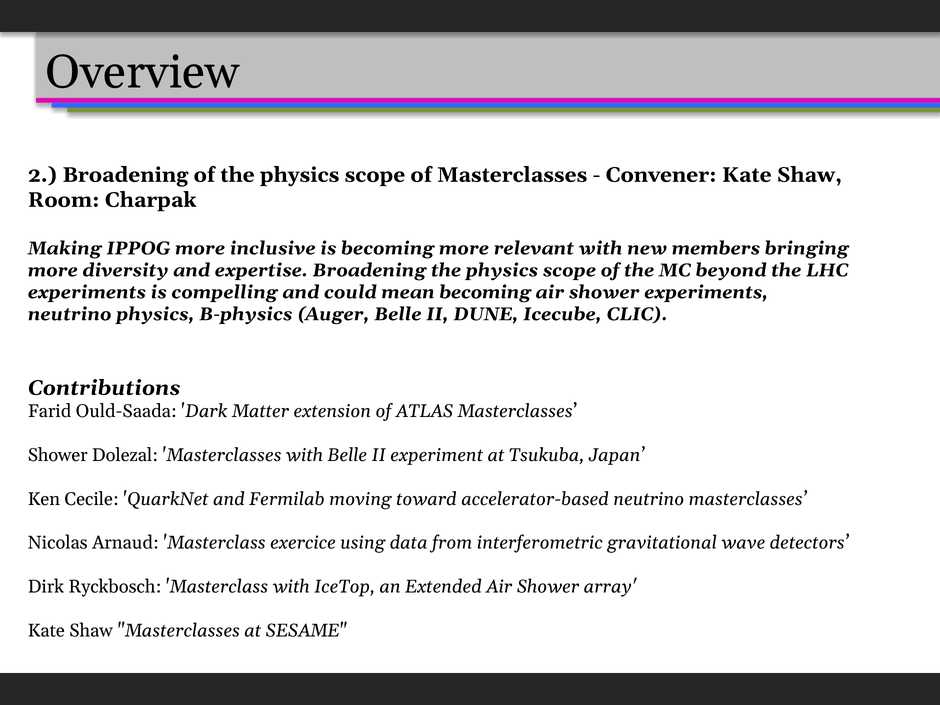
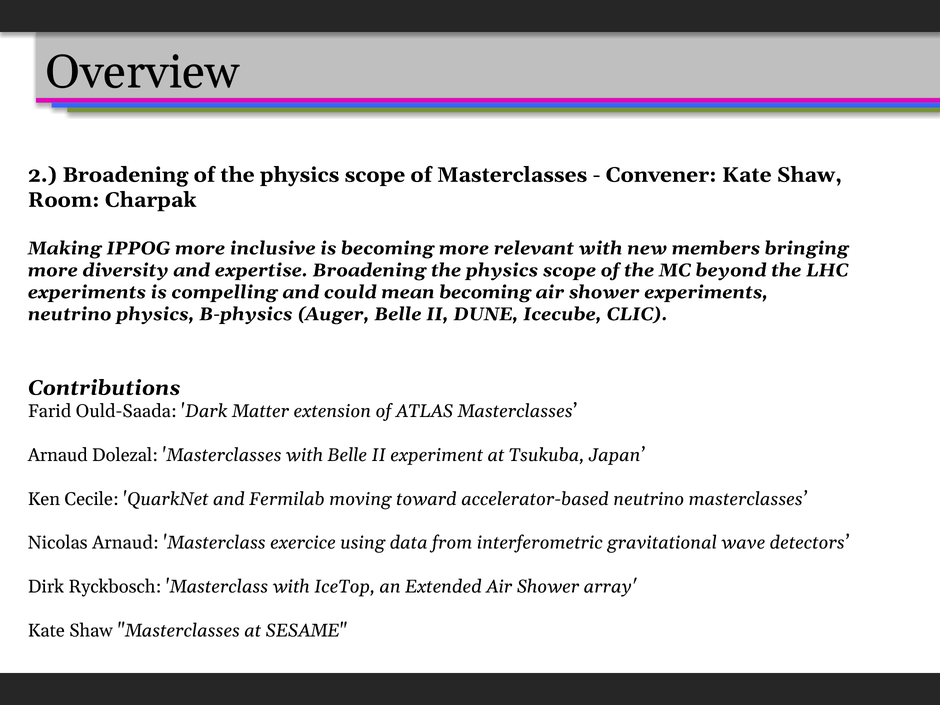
Shower: Shower -> Arnaud (58, 455)
